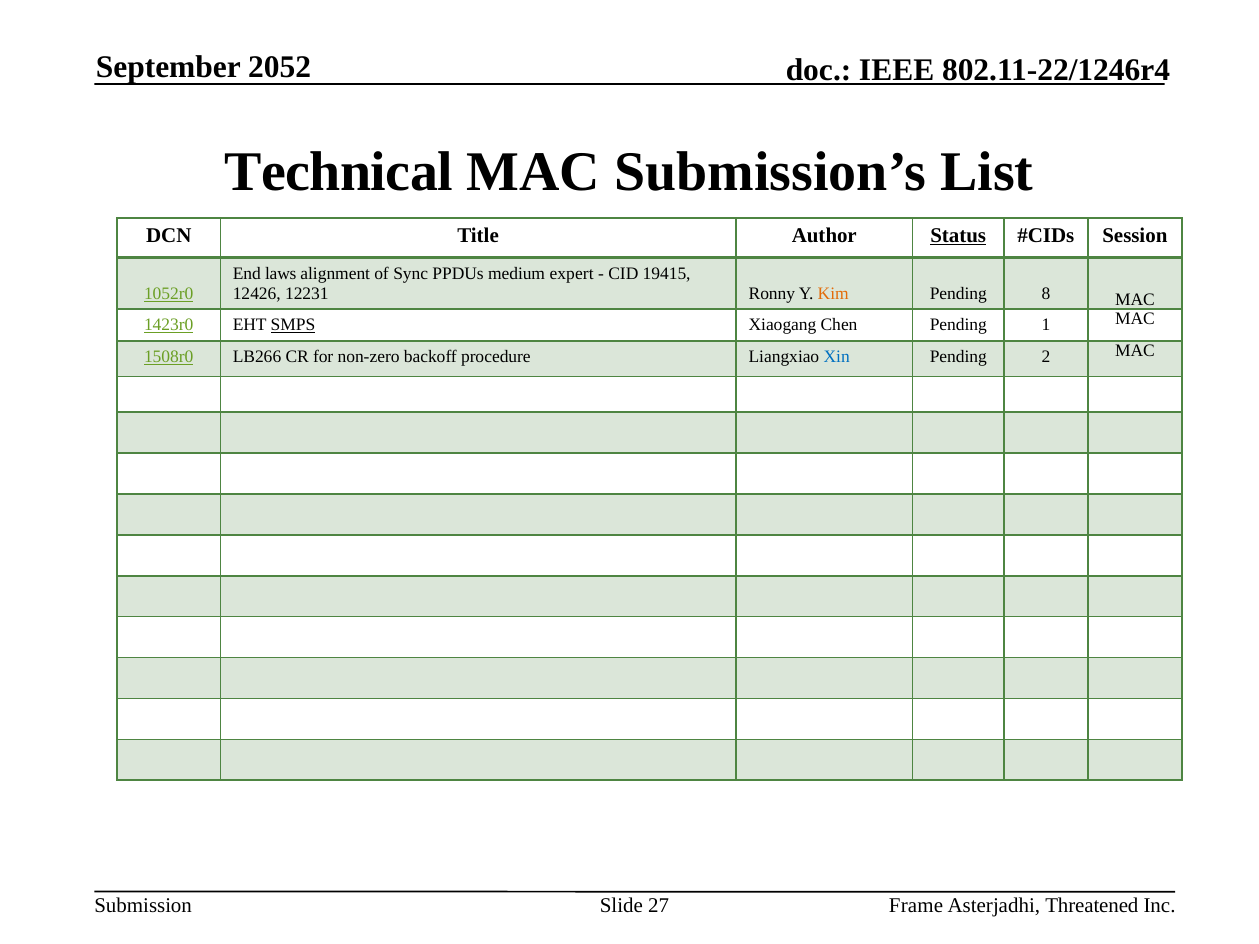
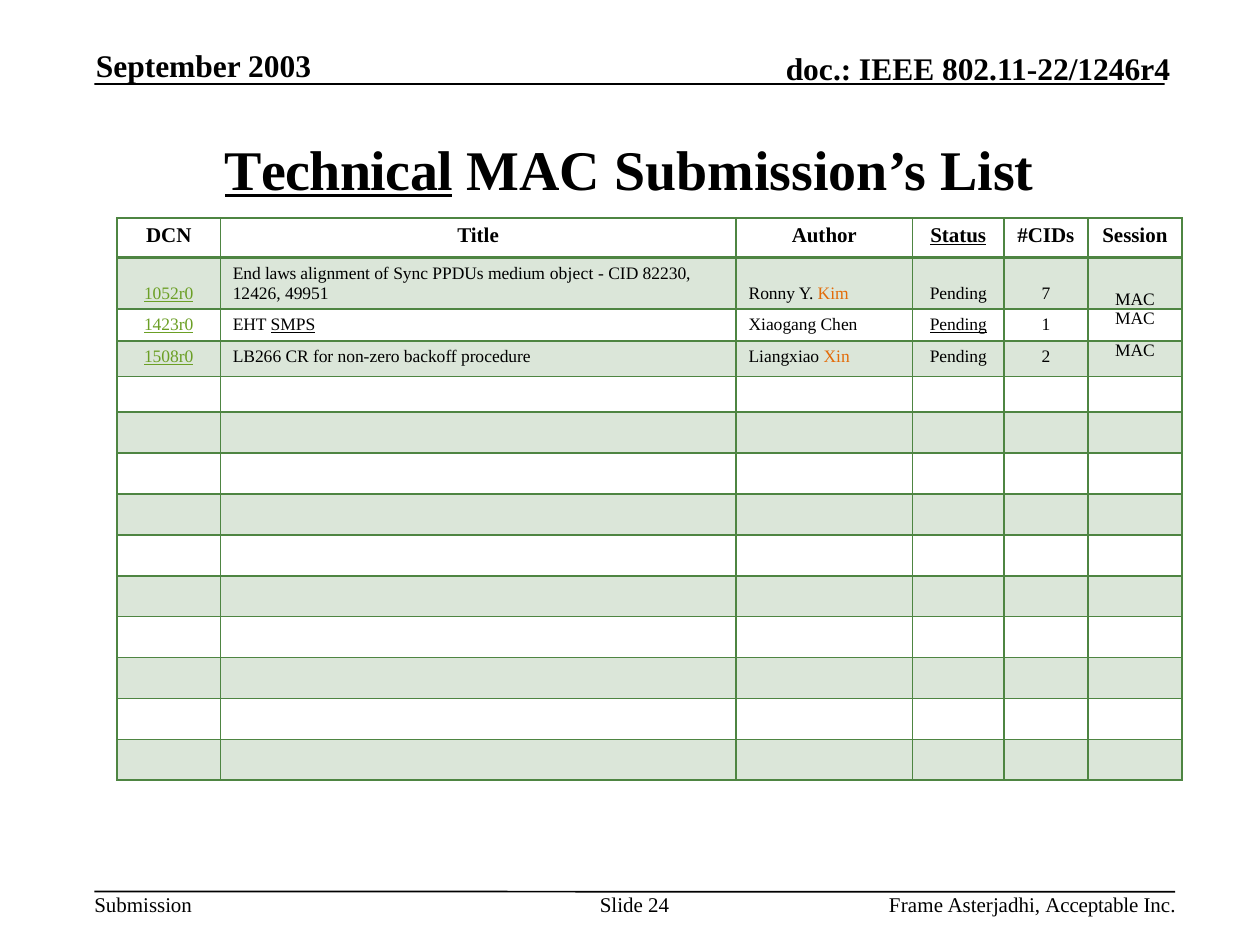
2052: 2052 -> 2003 (280, 67)
Technical underline: none -> present (339, 172)
expert: expert -> object (572, 274)
19415: 19415 -> 82230 (667, 274)
12231: 12231 -> 49951 (307, 293)
8: 8 -> 7 (1046, 293)
Pending underline: none -> present (958, 325)
Xin colour: blue -> orange (837, 357)
27: 27 -> 24 (659, 906)
Threatened: Threatened -> Acceptable (1092, 906)
